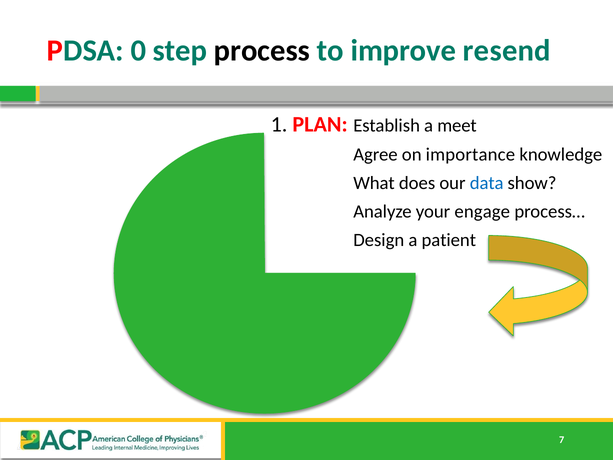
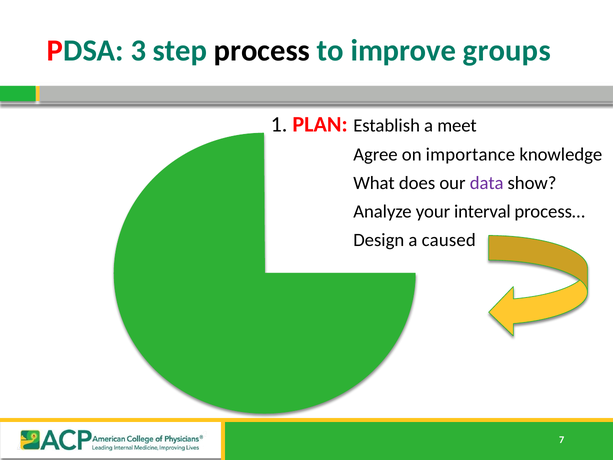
0: 0 -> 3 (138, 51)
resend: resend -> groups (507, 51)
data colour: blue -> purple (487, 183)
engage: engage -> interval (482, 212)
patient: patient -> caused (449, 240)
